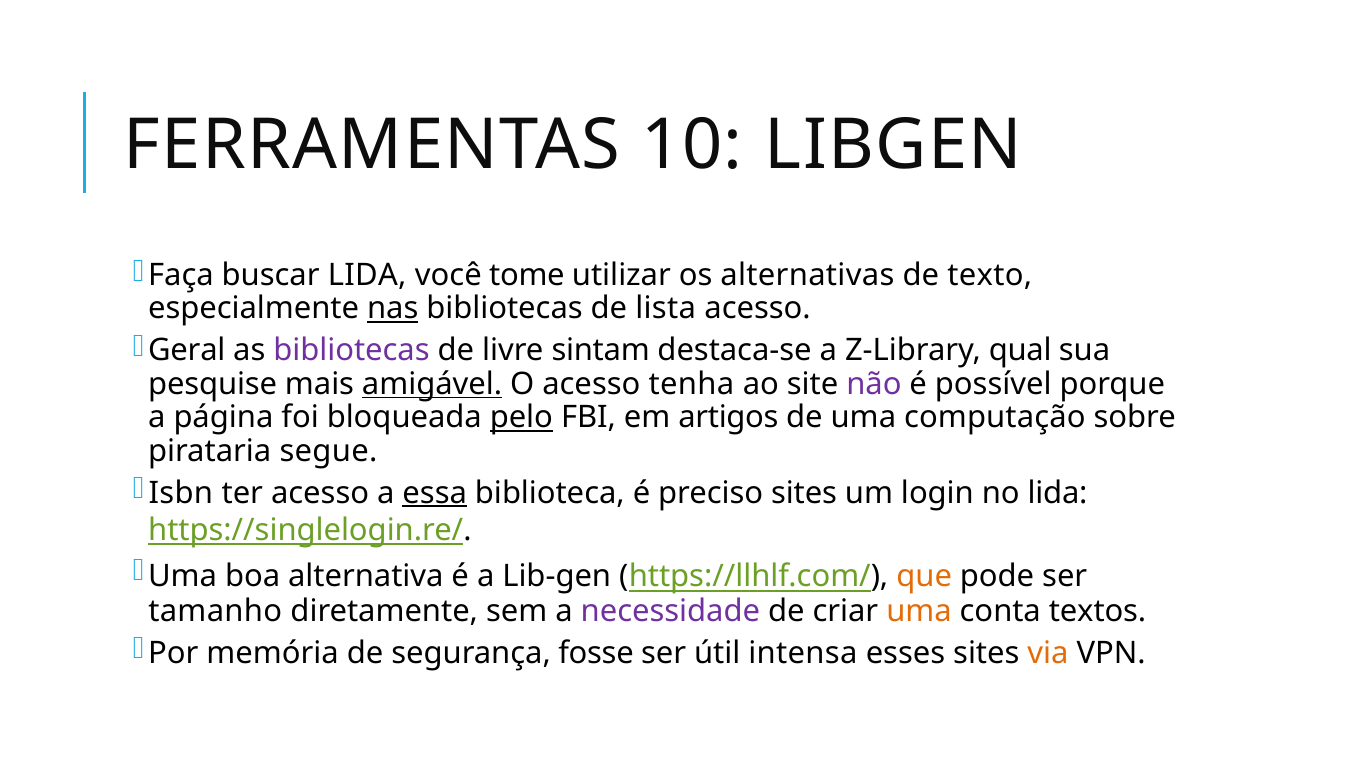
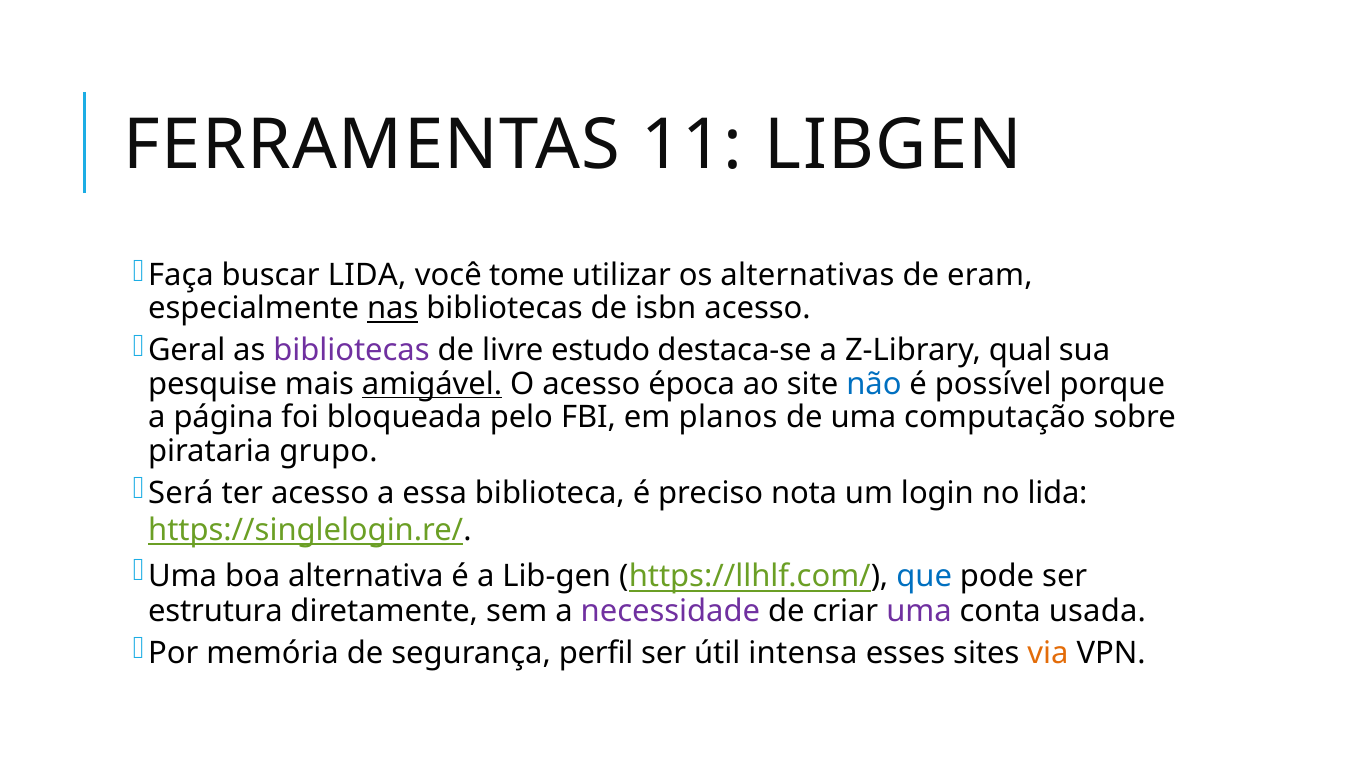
10: 10 -> 11 (692, 145)
texto: texto -> eram (990, 275)
lista: lista -> isbn (666, 309)
sintam: sintam -> estudo (601, 351)
tenha: tenha -> época (692, 384)
não colour: purple -> blue (874, 384)
pelo underline: present -> none (521, 418)
artigos: artigos -> planos (728, 418)
segue: segue -> grupo (328, 451)
Isbn: Isbn -> Será (181, 493)
essa underline: present -> none (435, 493)
preciso sites: sites -> nota (804, 493)
que colour: orange -> blue (924, 577)
tamanho: tamanho -> estrutura (215, 611)
uma colour: orange -> purple (919, 611)
textos: textos -> usada (1097, 611)
fosse: fosse -> perfil (596, 653)
